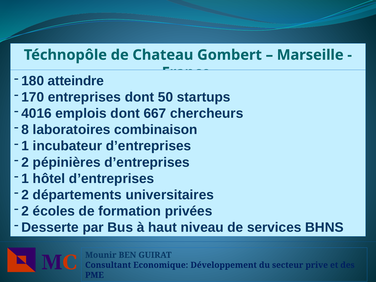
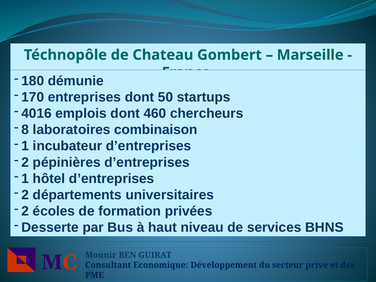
atteindre: atteindre -> démunie (76, 81)
667: 667 -> 460 (155, 113)
